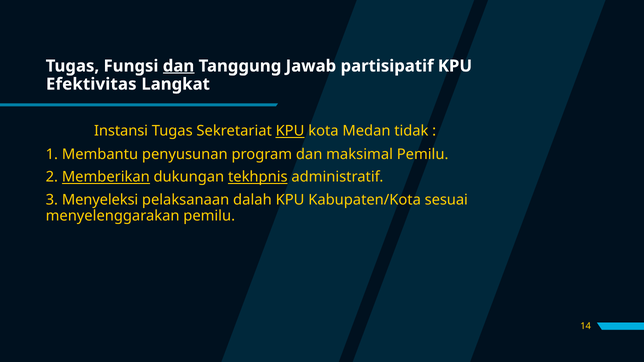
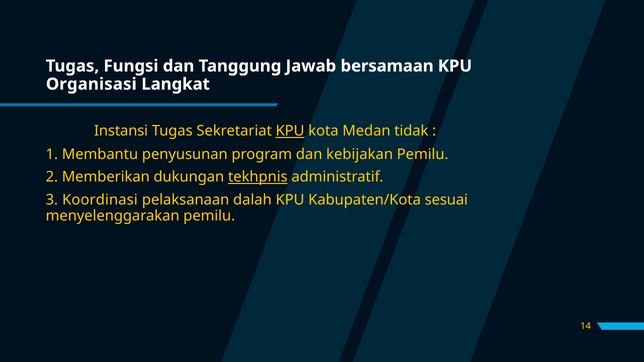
dan underline: present -> none (179, 66)
partisipatif: partisipatif -> bersamaan (387, 66)
Efektivitas: Efektivitas -> Organisasi (91, 84)
maksimal: maksimal -> kebijakan (360, 155)
Memberikan underline: present -> none (106, 177)
Menyeleksi: Menyeleksi -> Koordinasi (100, 200)
